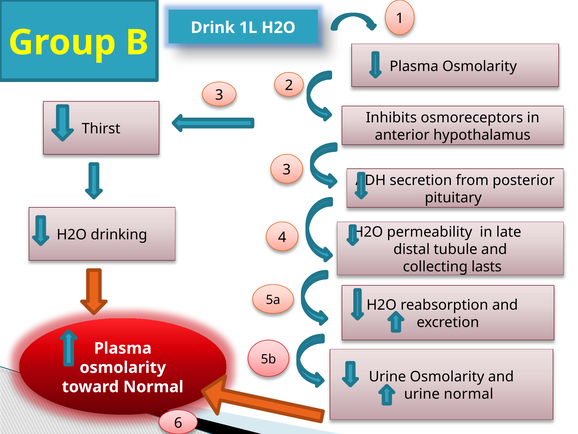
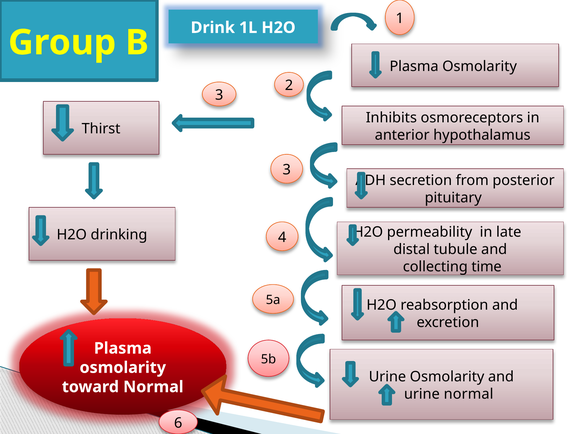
lasts: lasts -> time (487, 266)
